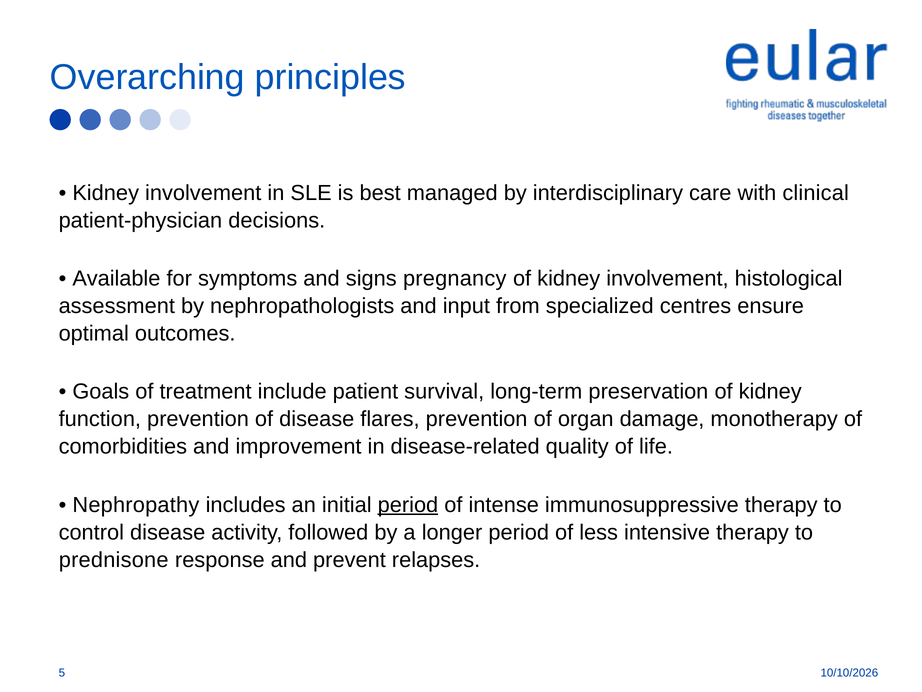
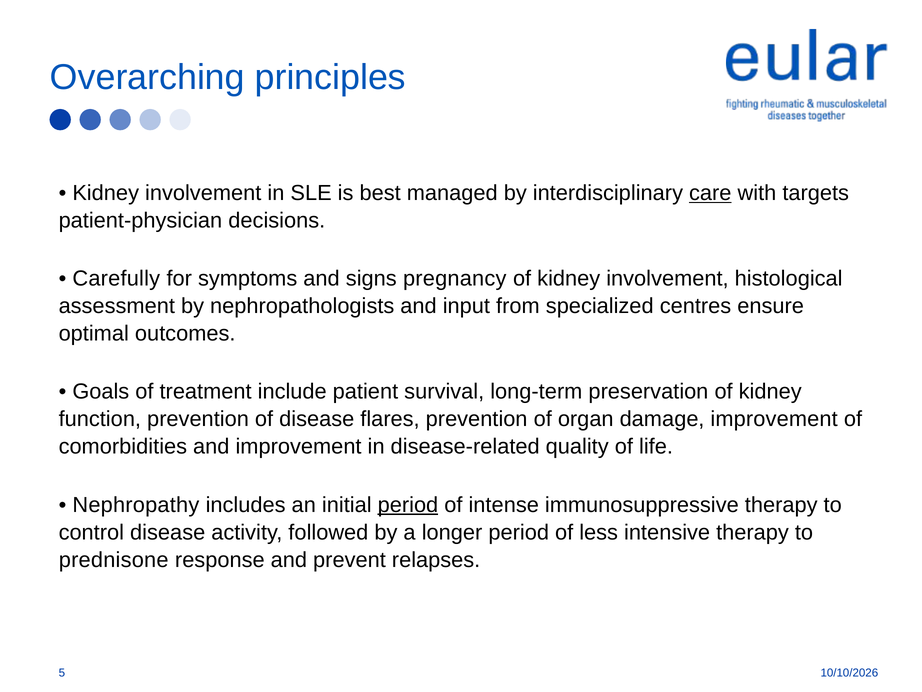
care underline: none -> present (710, 193)
clinical: clinical -> targets (816, 193)
Available: Available -> Carefully (116, 278)
damage monotherapy: monotherapy -> improvement (774, 419)
